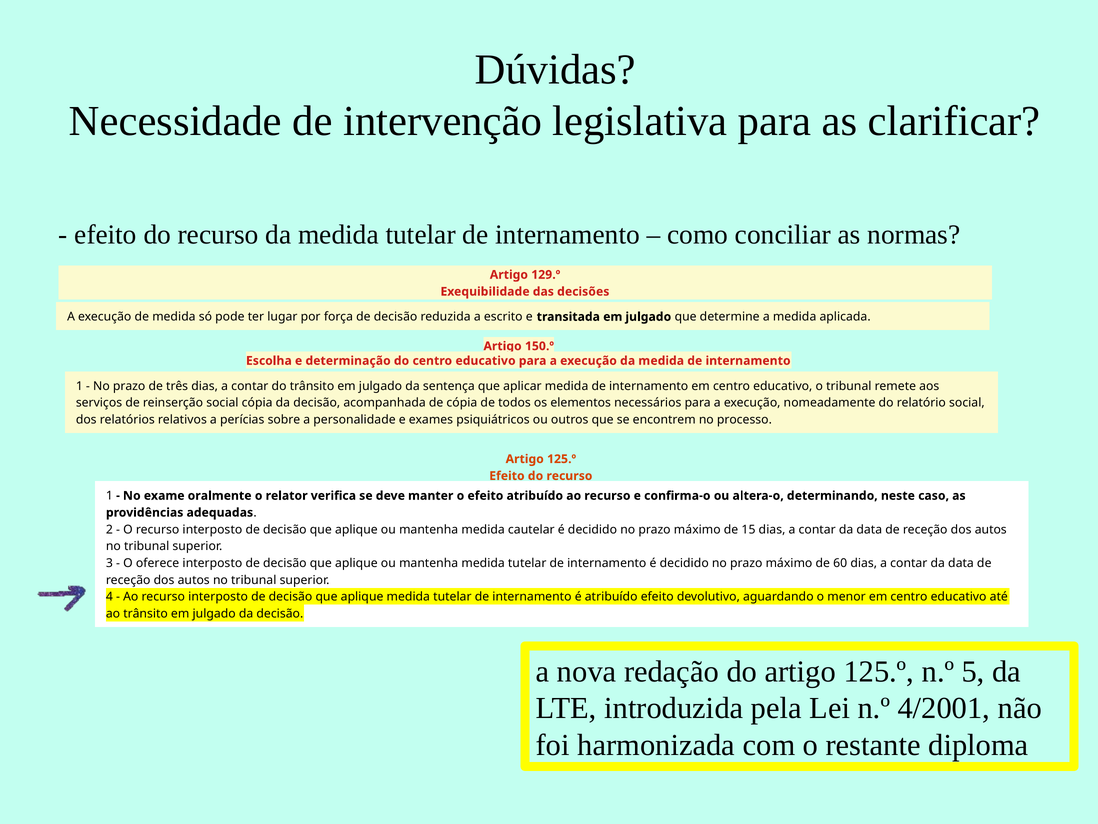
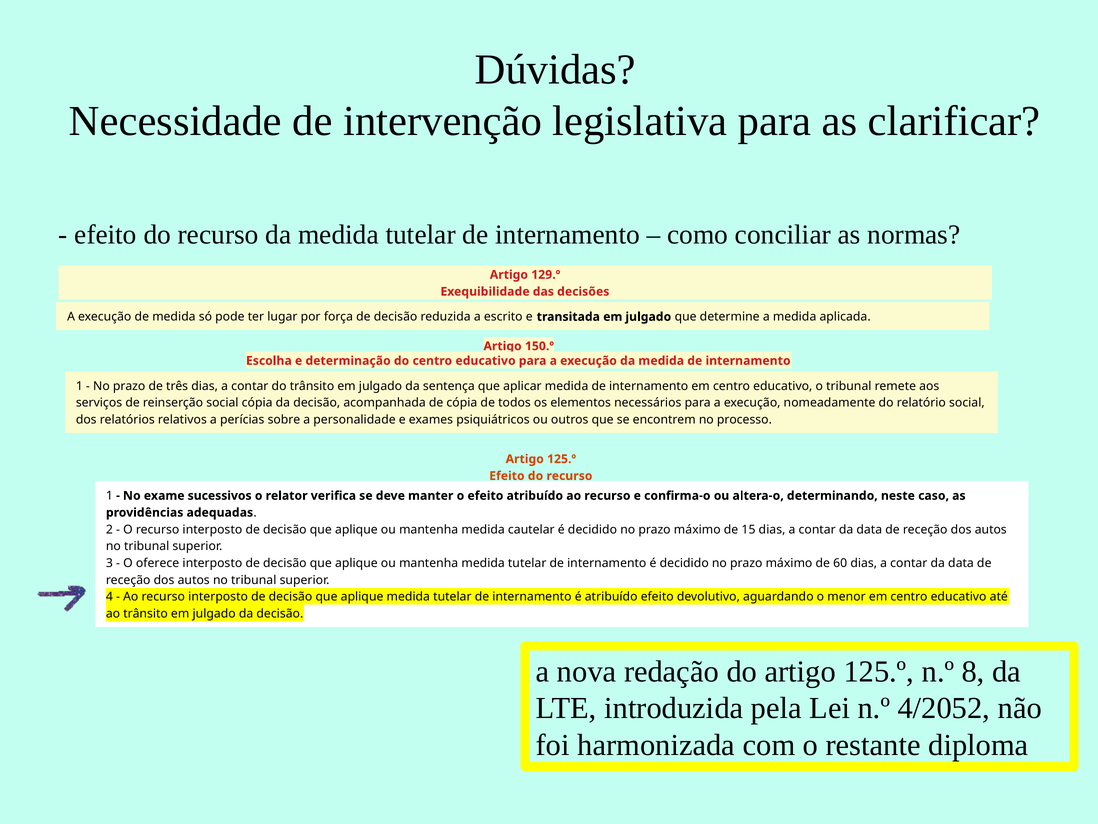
oralmente: oralmente -> sucessivos (220, 495)
5: 5 -> 8 (973, 671)
4/2001: 4/2001 -> 4/2052 (944, 708)
